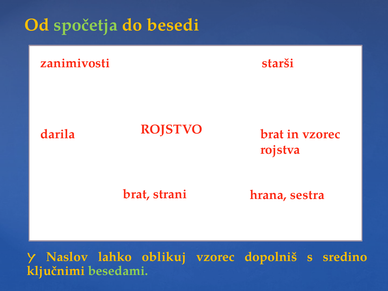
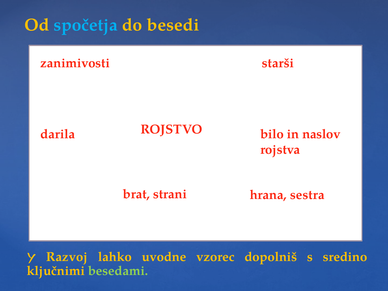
spočetja colour: light green -> light blue (86, 25)
brat: brat -> bilo (272, 134)
in vzorec: vzorec -> naslov (321, 134)
Naslov: Naslov -> Razvoj (67, 257)
oblikuj: oblikuj -> uvodne (164, 257)
